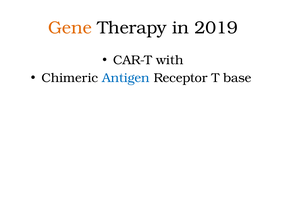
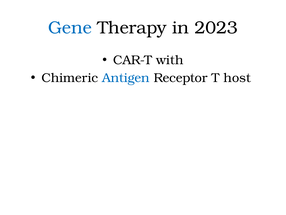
Gene colour: orange -> blue (70, 28)
2019: 2019 -> 2023 (216, 28)
base: base -> host (237, 78)
